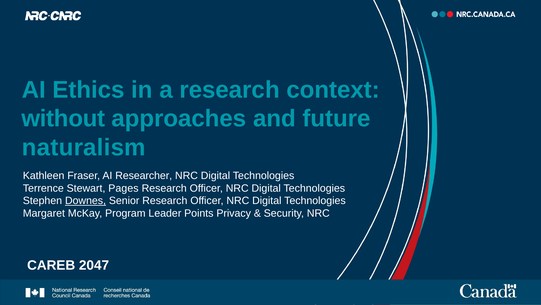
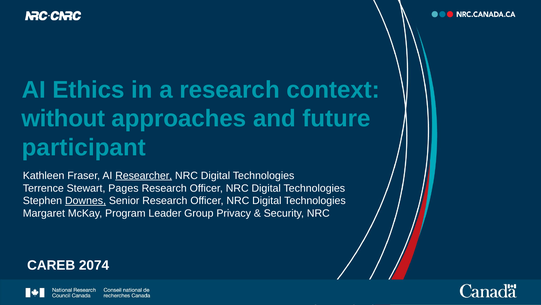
naturalism: naturalism -> participant (84, 147)
Researcher underline: none -> present (144, 175)
Points: Points -> Group (199, 213)
2047: 2047 -> 2074 (94, 265)
